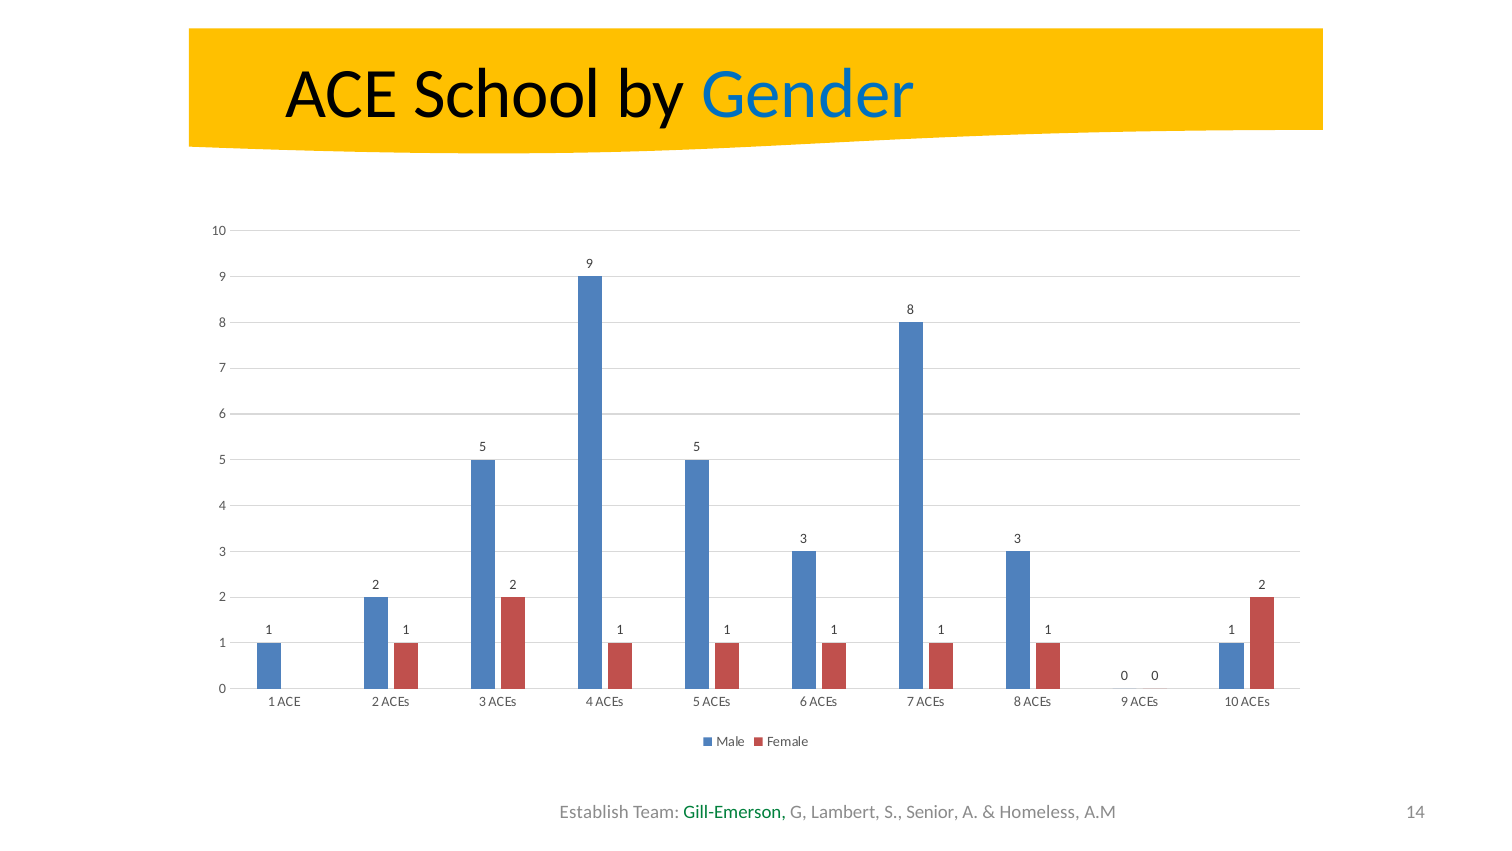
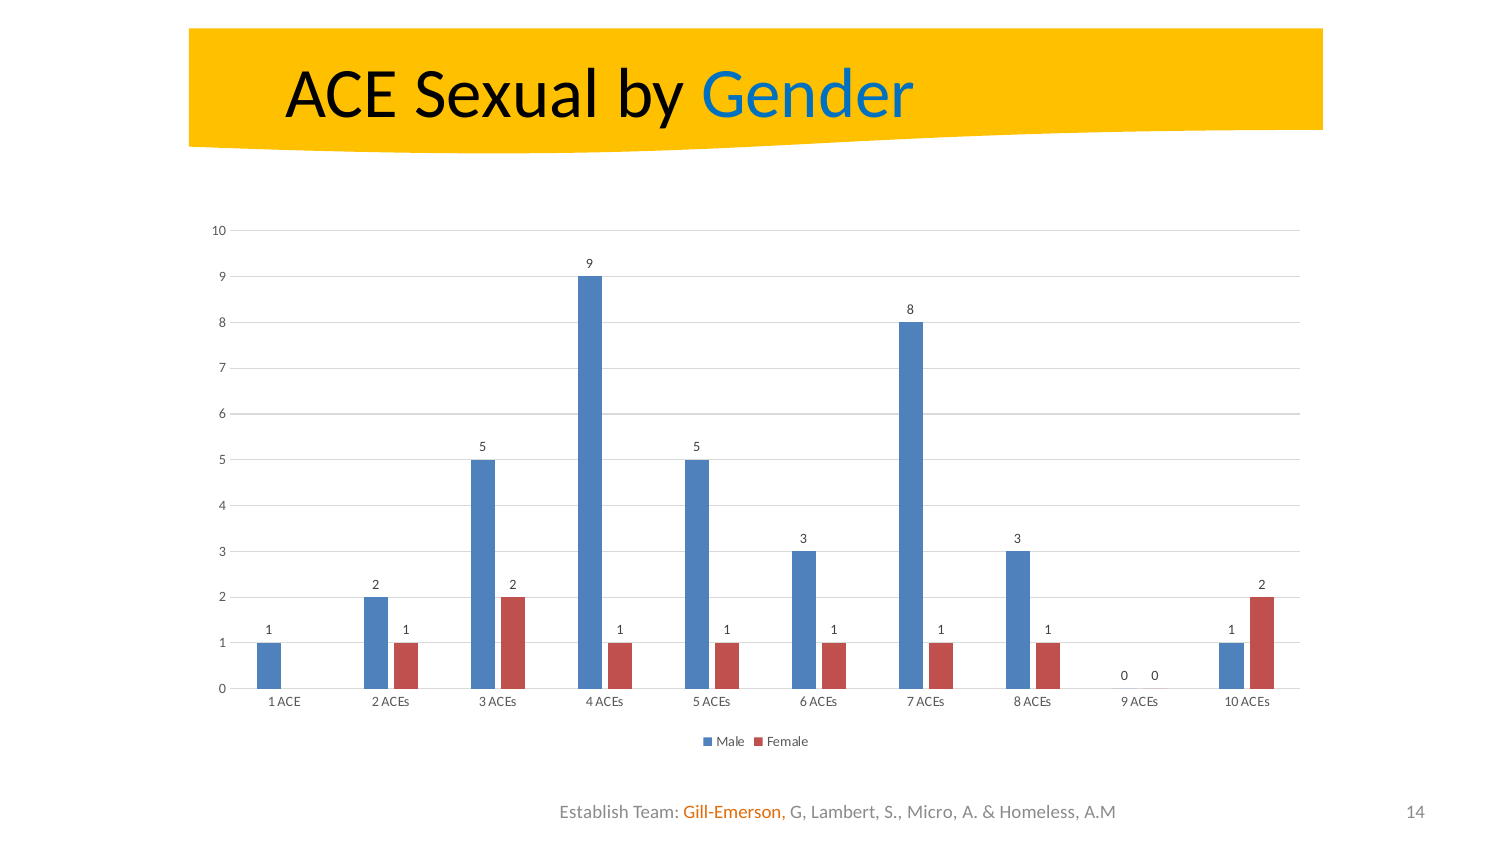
School: School -> Sexual (507, 94)
Gill-Emerson colour: green -> orange (735, 812)
Senior: Senior -> Micro (932, 812)
